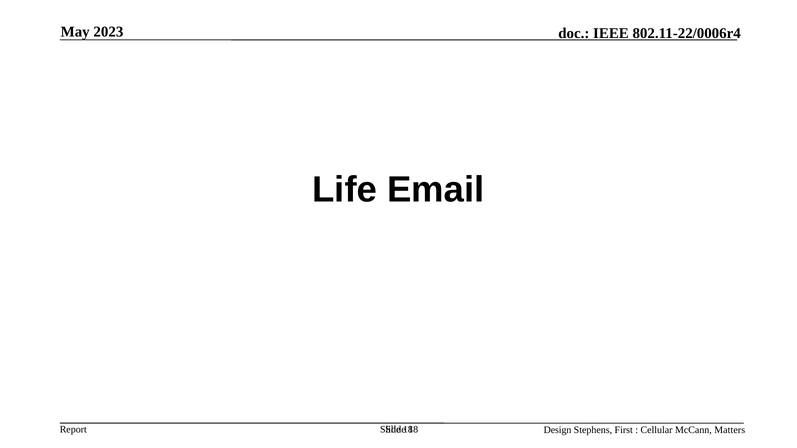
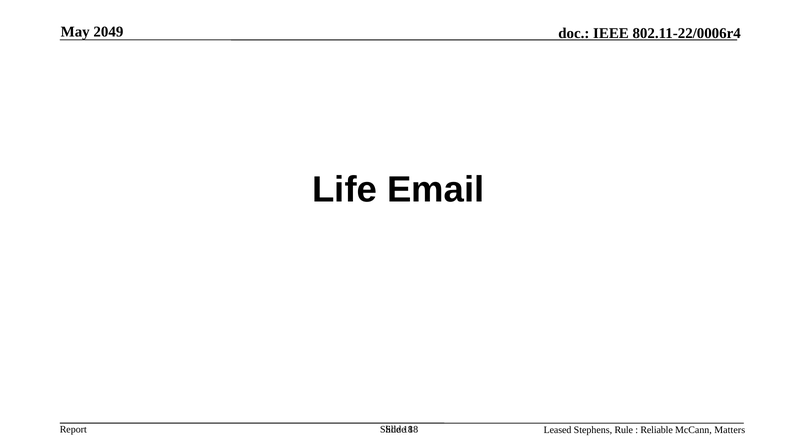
2023: 2023 -> 2049 (108, 32)
Design: Design -> Leased (558, 430)
First: First -> Rule (624, 430)
Cellular: Cellular -> Reliable (657, 430)
